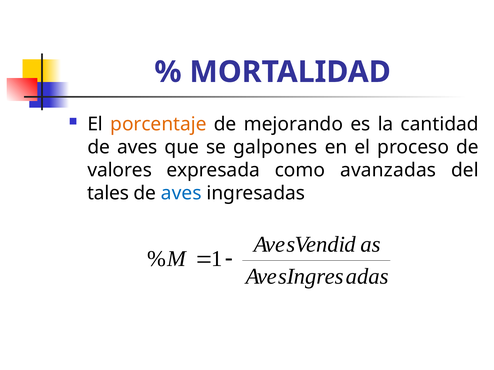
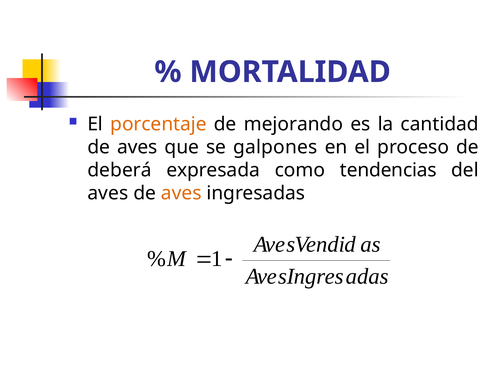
valores: valores -> deberá (120, 170)
avanzadas: avanzadas -> tendencias (388, 170)
tales: tales -> aves (108, 194)
aves colour: blue -> orange (181, 194)
